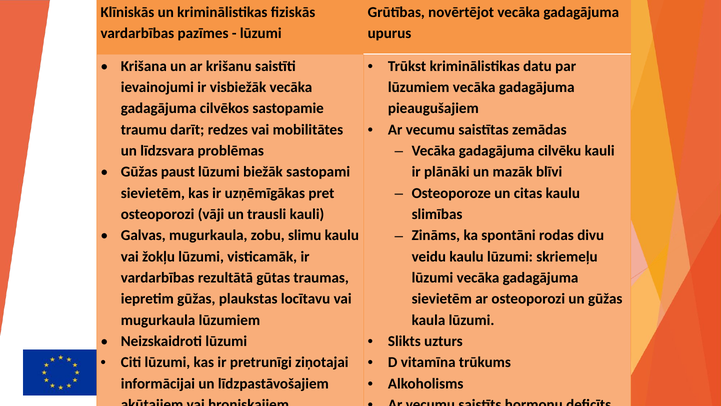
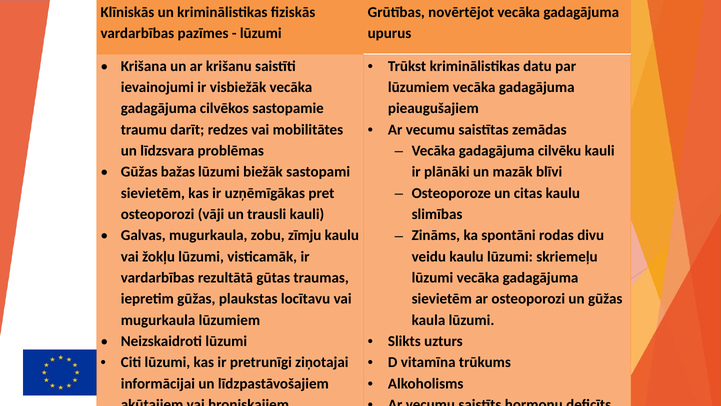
paust: paust -> bažas (178, 172)
slimu: slimu -> zīmju (305, 235)
